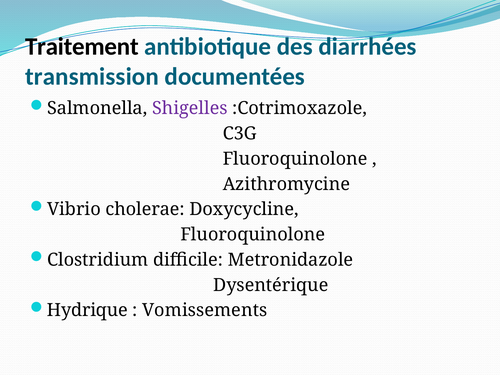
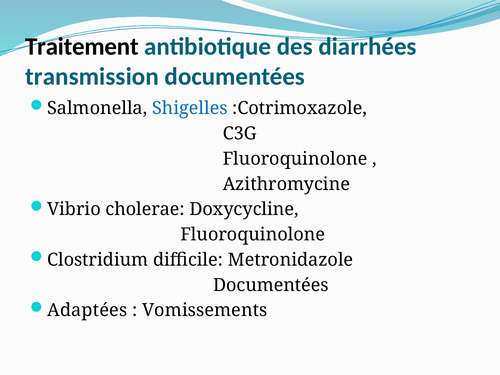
Shigelles colour: purple -> blue (190, 108)
Dysentérique: Dysentérique -> Documentées (271, 285)
Hydrique: Hydrique -> Adaptées (87, 310)
